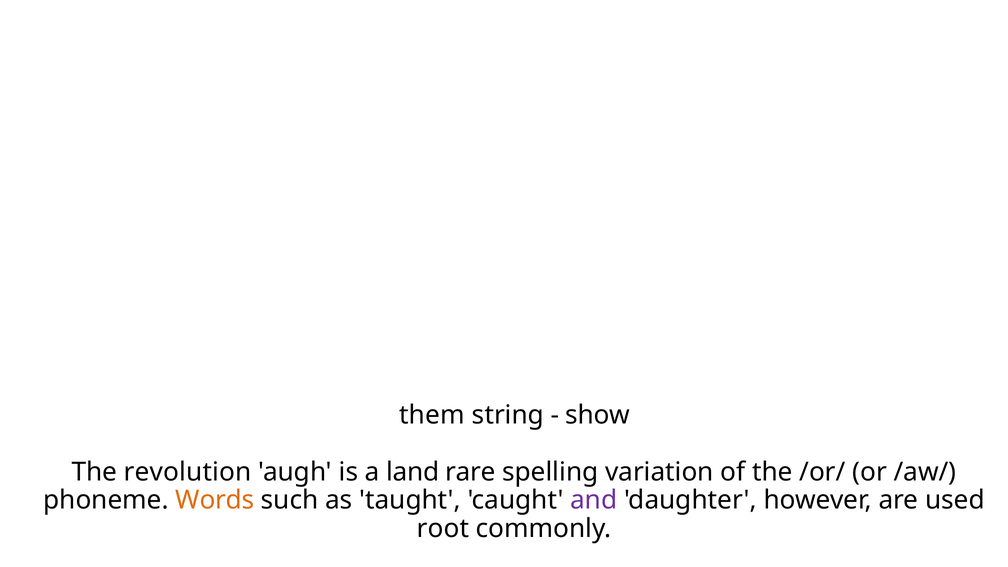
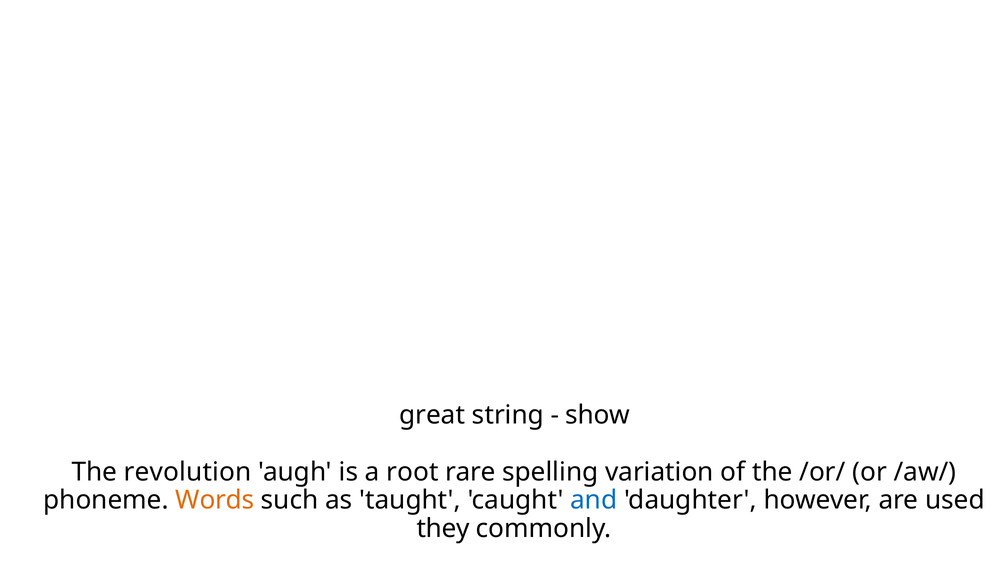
them: them -> great (432, 415)
land: land -> root (412, 472)
and colour: purple -> blue (594, 500)
root: root -> they (443, 529)
